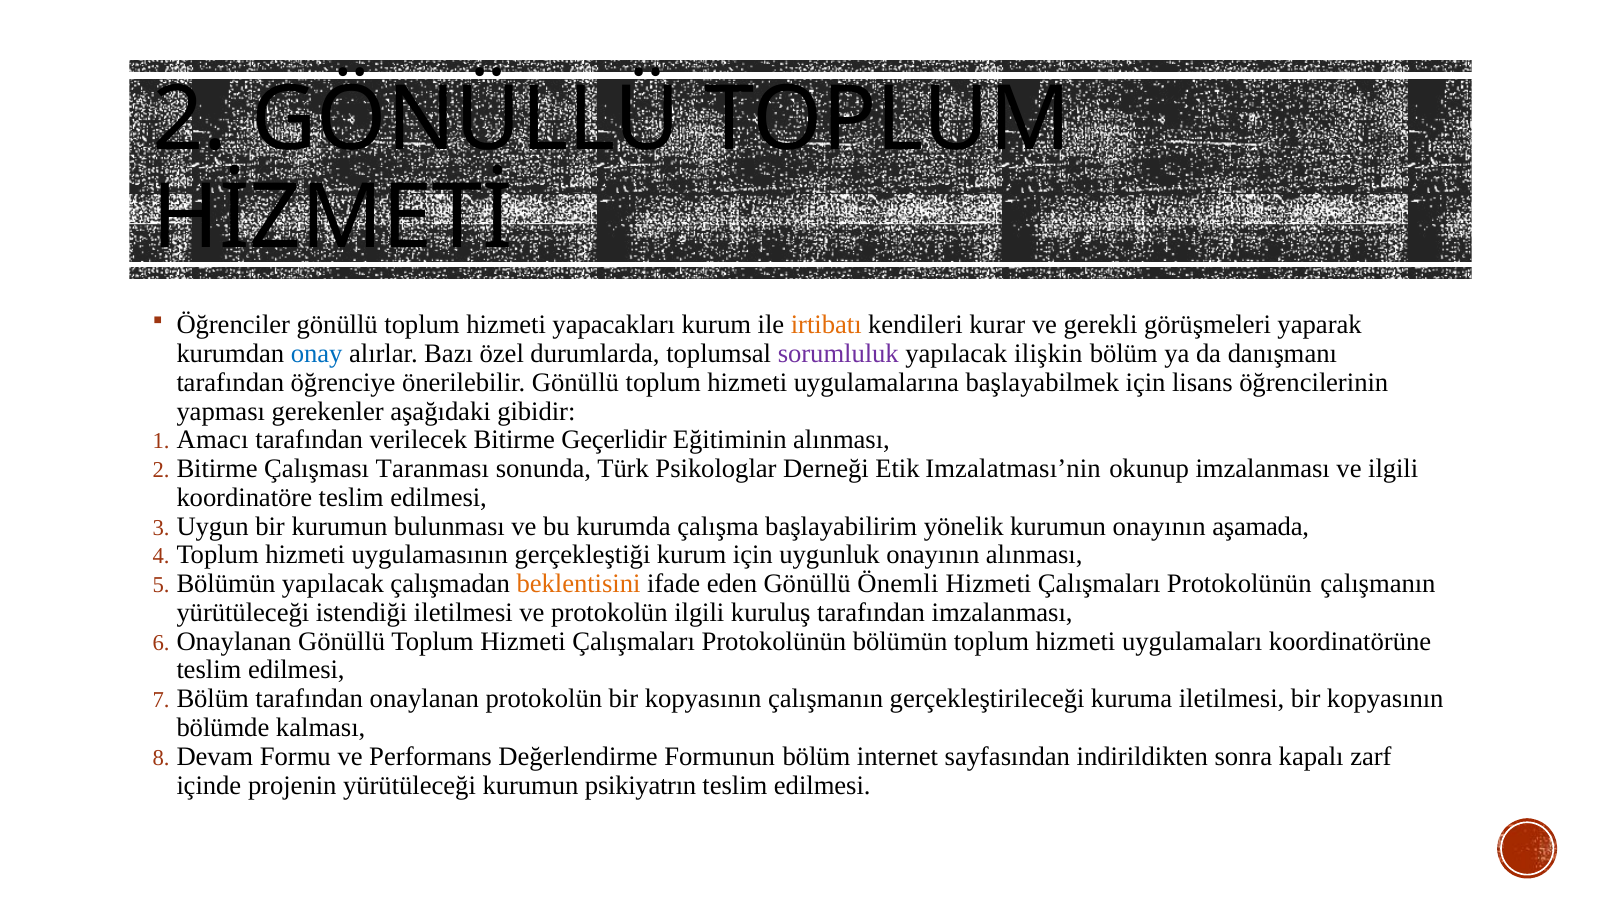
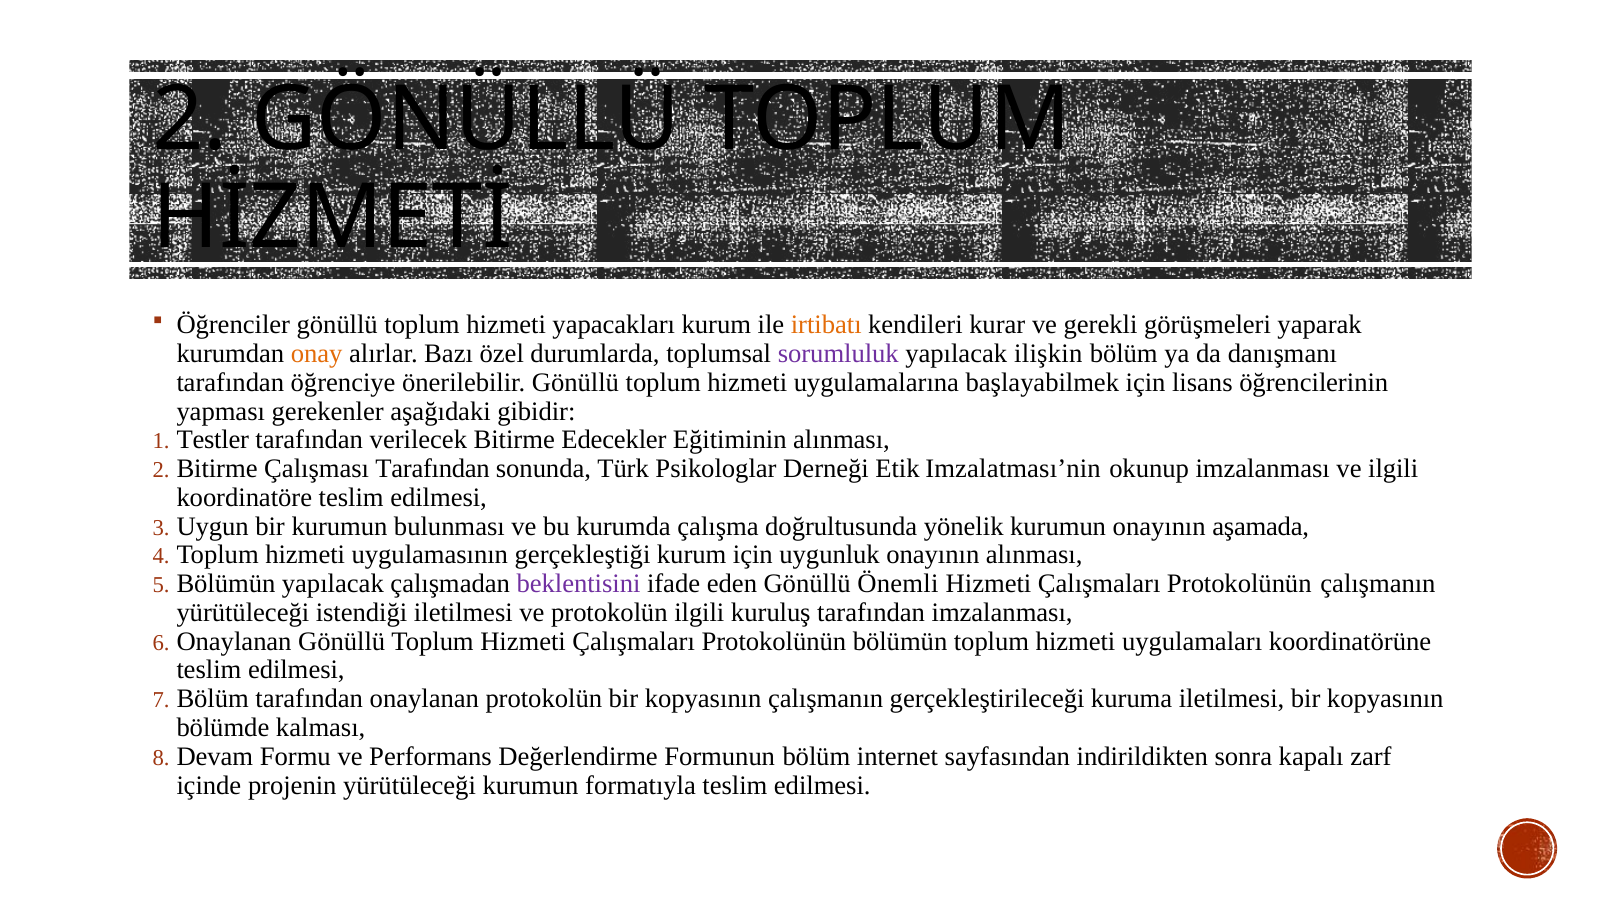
onay colour: blue -> orange (317, 354)
Amacı: Amacı -> Testler (213, 440)
Geçerlidir: Geçerlidir -> Edecekler (614, 440)
Çalışması Taranması: Taranması -> Tarafından (433, 469)
başlayabilirim: başlayabilirim -> doğrultusunda (841, 526)
beklentisini colour: orange -> purple (578, 584)
psikiyatrın: psikiyatrın -> formatıyla (641, 785)
